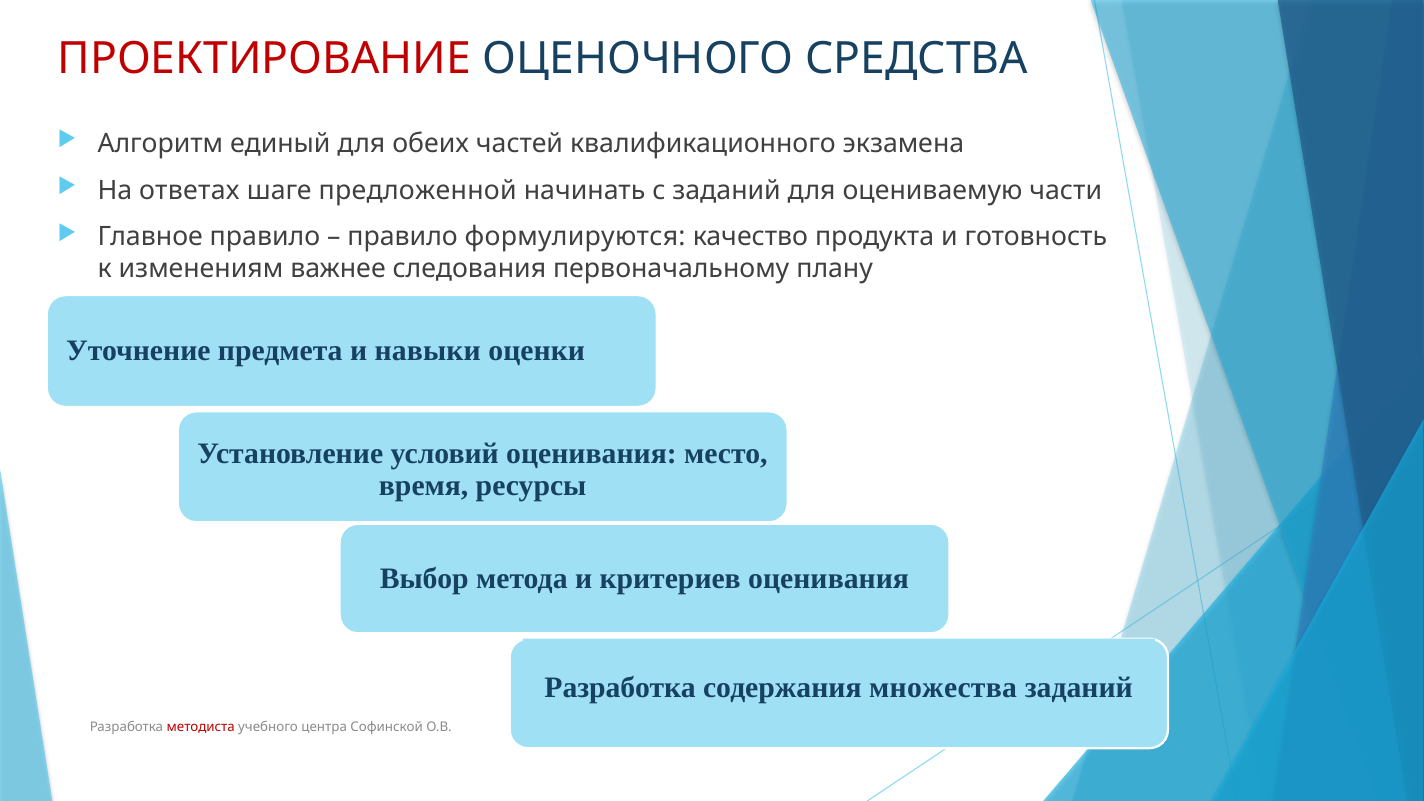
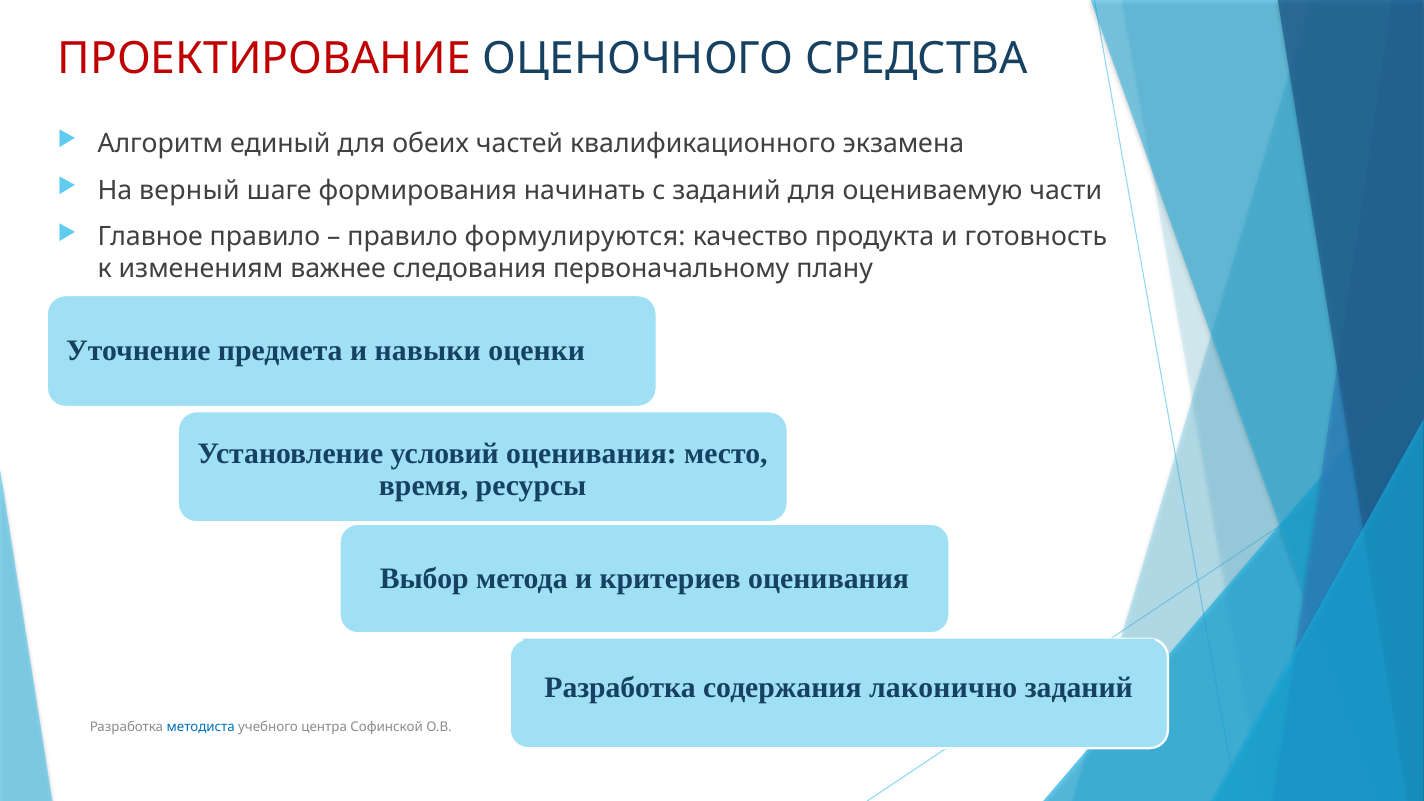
ответах: ответах -> верный (189, 190)
предложенной: предложенной -> формирования (418, 190)
множества: множества -> лаконично (943, 688)
методиста colour: red -> blue (201, 727)
